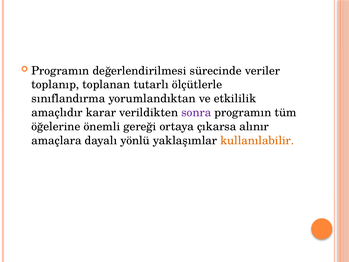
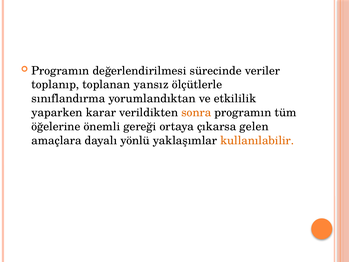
tutarlı: tutarlı -> yansız (151, 85)
amaçlıdır: amaçlıdır -> yaparken (57, 112)
sonra colour: purple -> orange (196, 112)
alınır: alınır -> gelen (254, 126)
